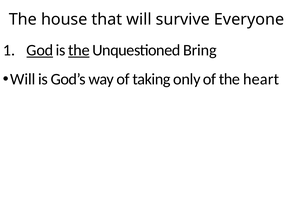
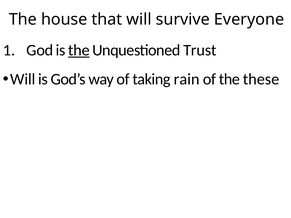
God underline: present -> none (40, 50)
Bring: Bring -> Trust (200, 50)
only: only -> rain (187, 79)
heart: heart -> these (261, 79)
